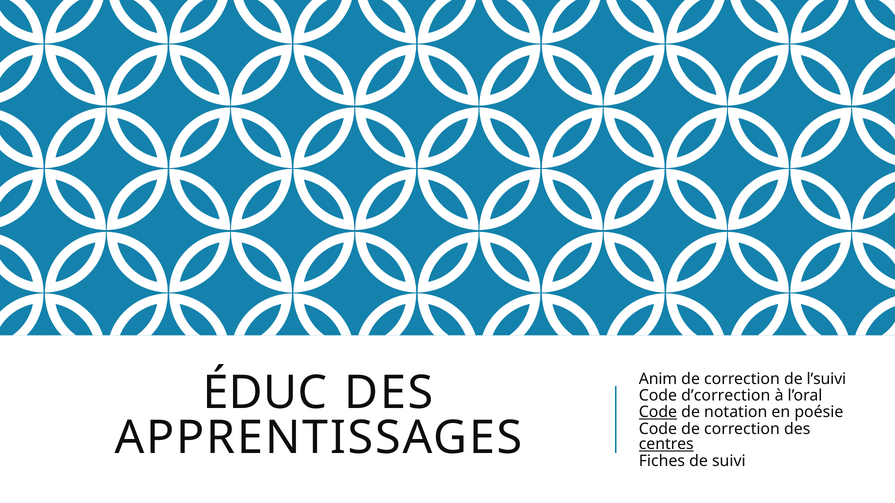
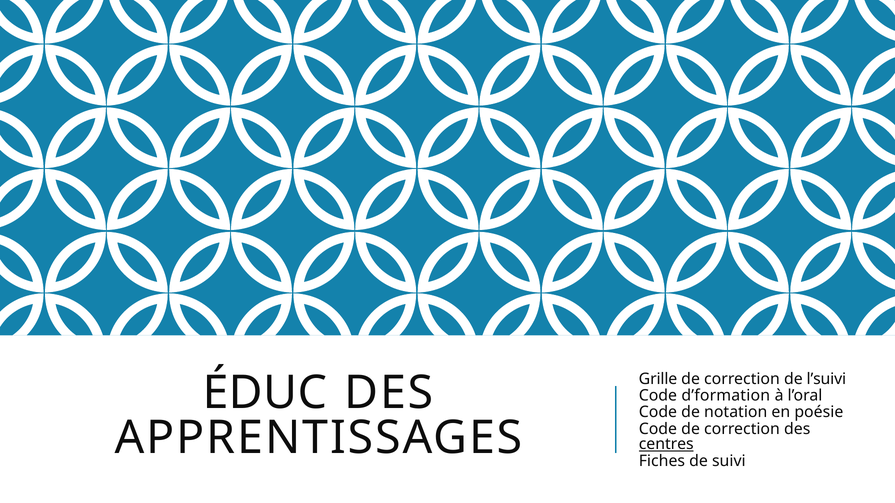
Anim: Anim -> Grille (658, 379)
d’correction: d’correction -> d’formation (726, 396)
Code underline: present -> none (658, 413)
